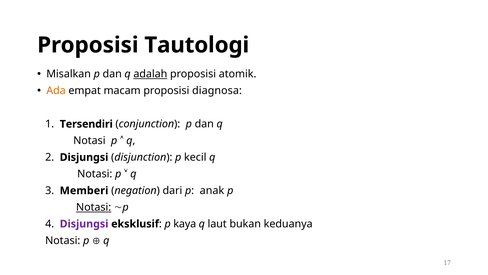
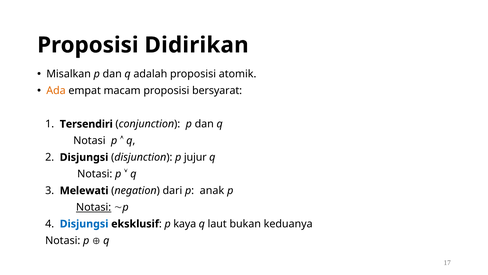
Tautologi: Tautologi -> Didirikan (197, 45)
adalah underline: present -> none (150, 74)
diagnosa: diagnosa -> bersyarat (217, 91)
kecil: kecil -> jujur (195, 157)
Memberi: Memberi -> Melewati (84, 190)
Disjungsi colour: purple -> blue (84, 224)
